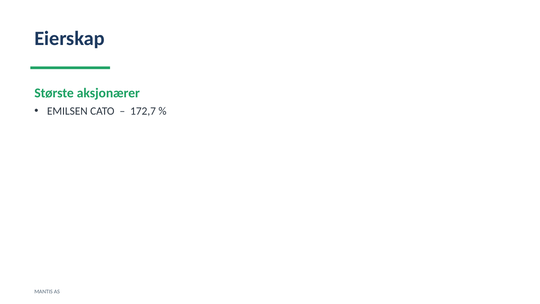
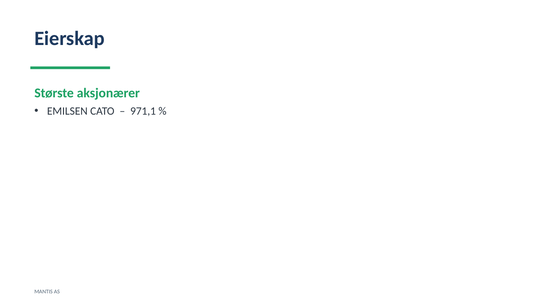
172,7: 172,7 -> 971,1 (143, 111)
